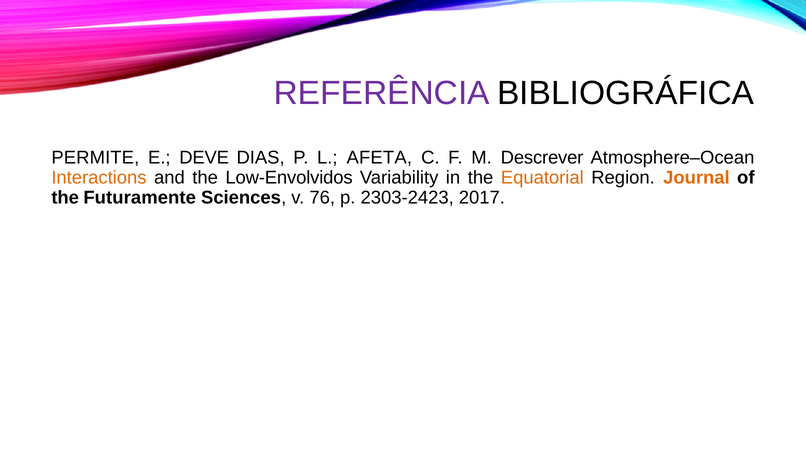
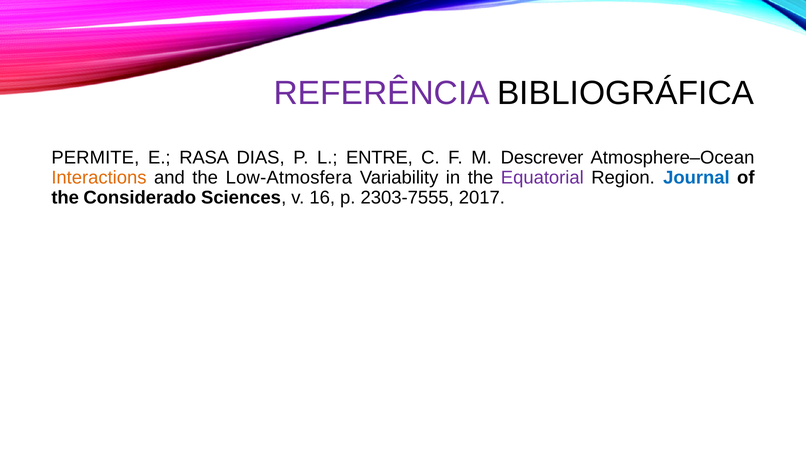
DEVE: DEVE -> RASA (204, 158)
AFETA: AFETA -> ENTRE (379, 158)
Low-Envolvidos: Low-Envolvidos -> Low-Atmosfera (289, 178)
Equatorial colour: orange -> purple (542, 178)
Journal colour: orange -> blue (696, 178)
Futuramente: Futuramente -> Considerado (140, 198)
76: 76 -> 16 (322, 198)
2303-2423: 2303-2423 -> 2303-7555 (407, 198)
